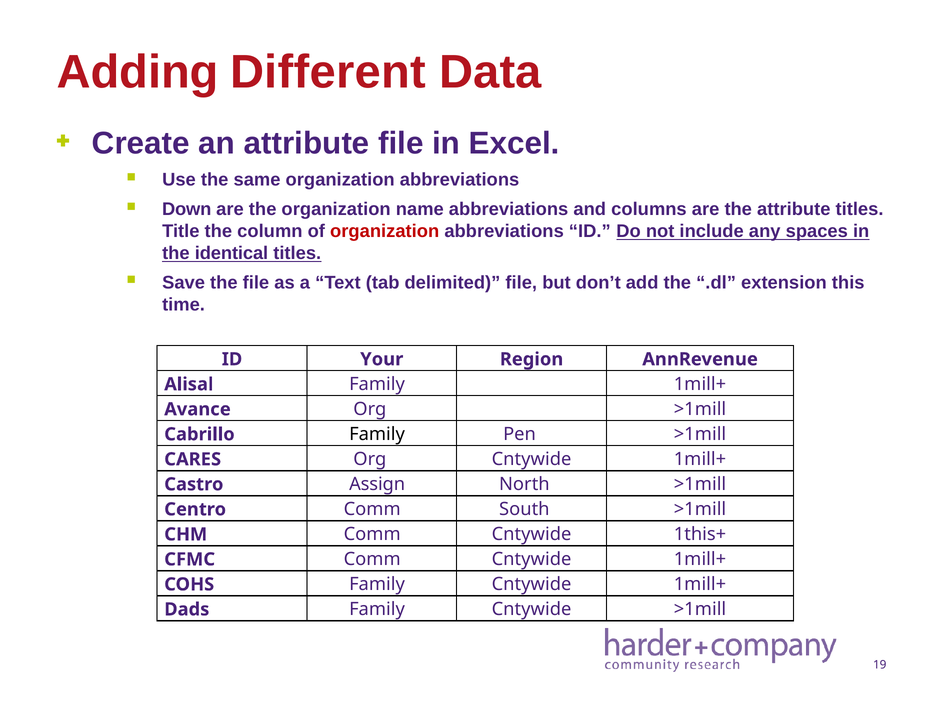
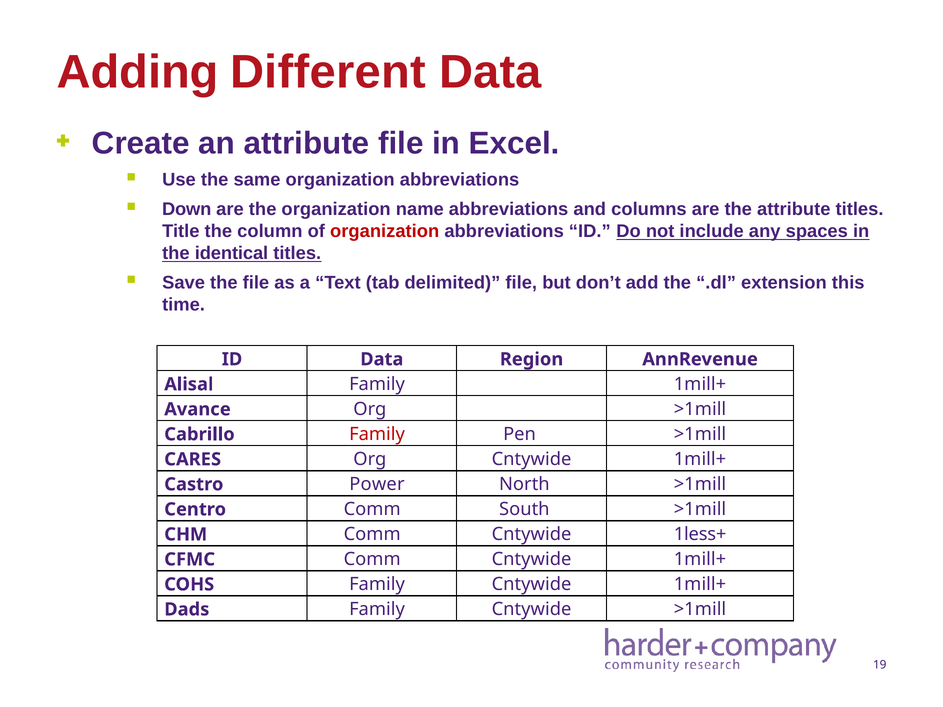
ID Your: Your -> Data (382, 359)
Family colour: black -> red (377, 434)
Assign: Assign -> Power (377, 484)
1this+: 1this+ -> 1less+ (700, 535)
